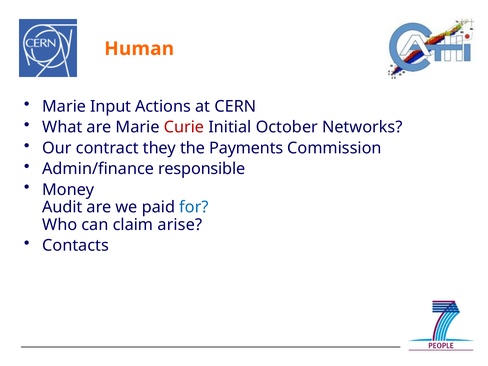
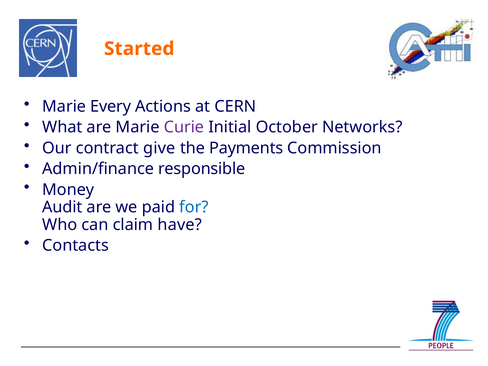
Human: Human -> Started (139, 49)
Input: Input -> Every (111, 106)
Curie colour: red -> purple (184, 127)
they: they -> give (159, 148)
arise: arise -> have (180, 225)
